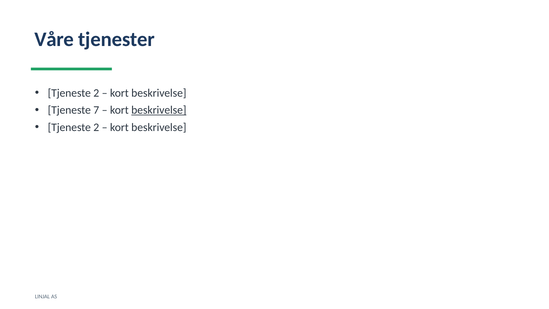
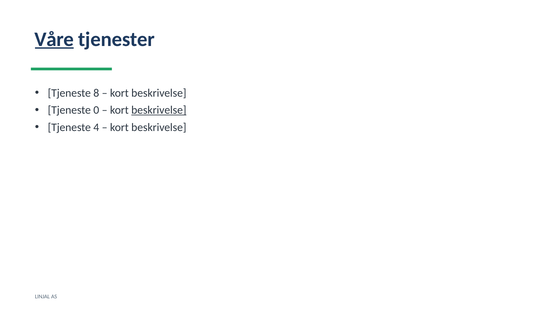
Våre underline: none -> present (54, 39)
2: 2 -> 8 (96, 93)
7: 7 -> 0 (96, 110)
2: 2 -> 4 (96, 127)
